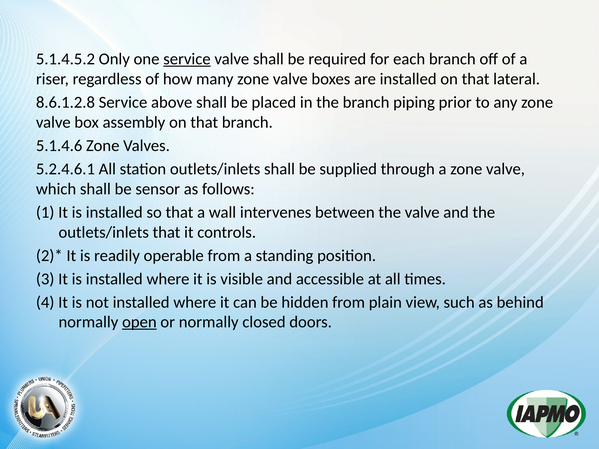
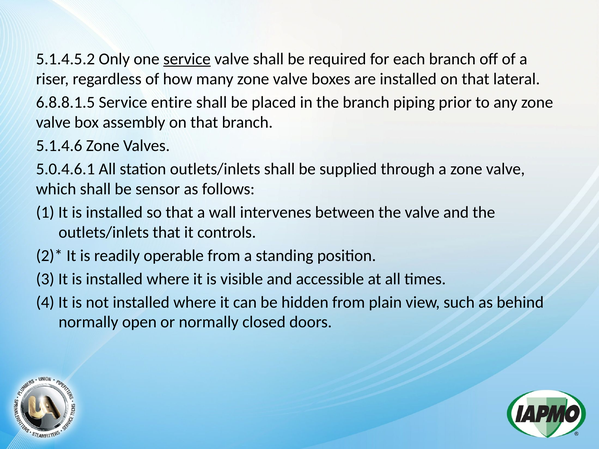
8.6.1.2.8: 8.6.1.2.8 -> 6.8.8.1.5 (65, 102)
above: above -> entire (172, 102)
5.2.4.6.1: 5.2.4.6.1 -> 5.0.4.6.1 (65, 169)
open underline: present -> none (139, 322)
